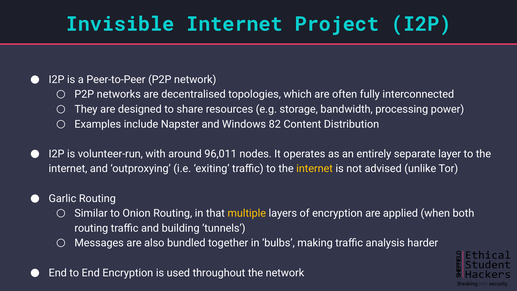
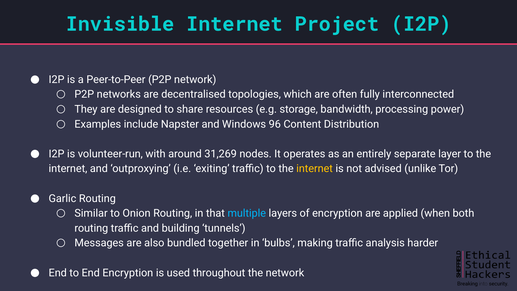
82: 82 -> 96 (275, 124)
96,011: 96,011 -> 31,269 (221, 154)
multiple colour: yellow -> light blue (247, 213)
